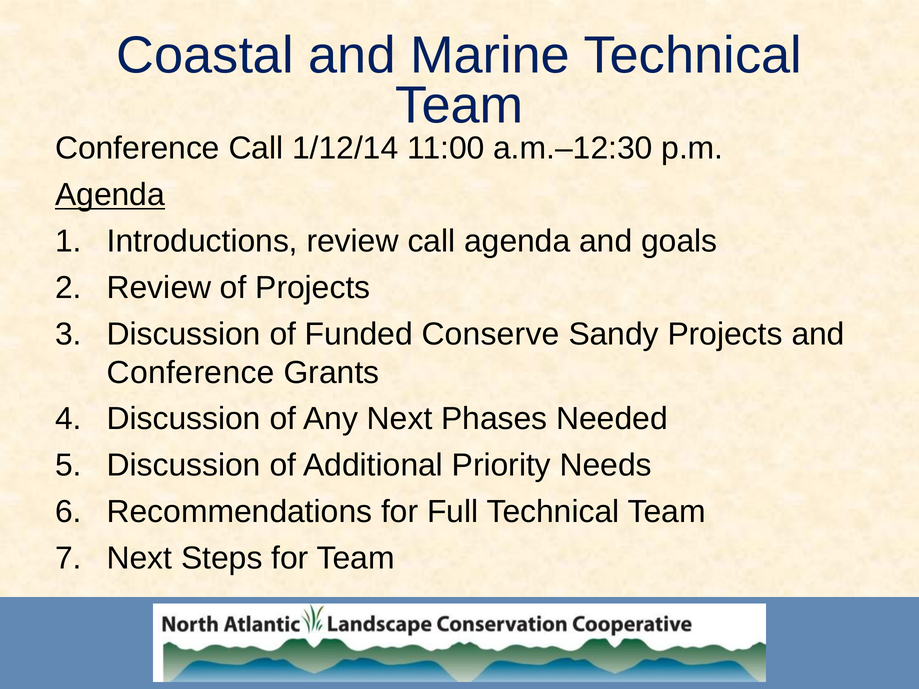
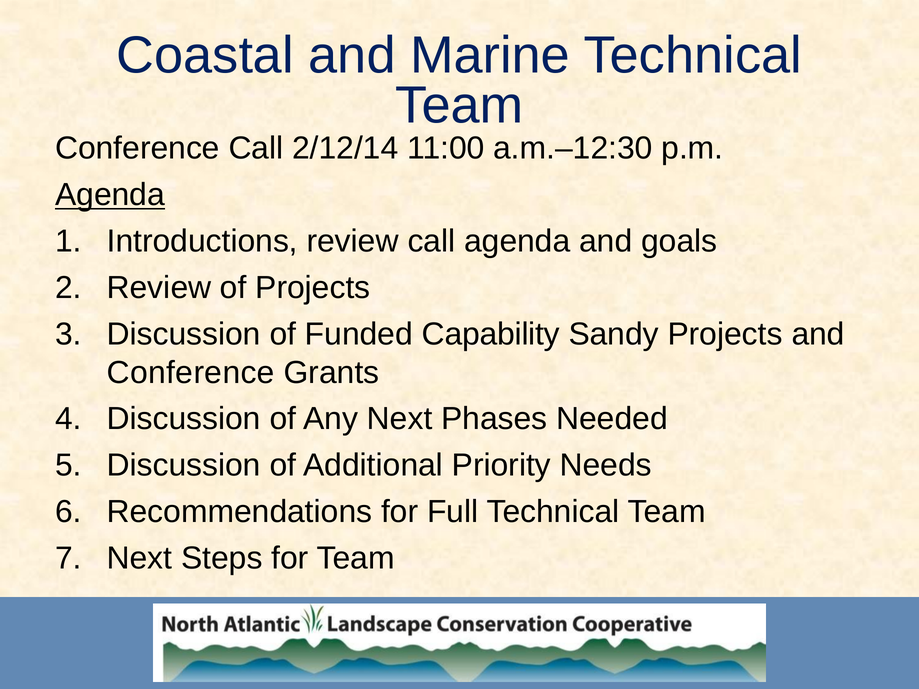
1/12/14: 1/12/14 -> 2/12/14 (345, 149)
Conserve: Conserve -> Capability (491, 334)
